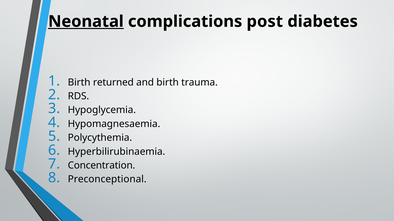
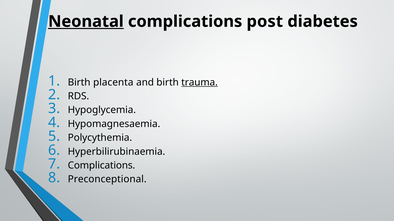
returned: returned -> placenta (113, 83)
trauma underline: none -> present (200, 83)
Concentration: Concentration -> Complications (101, 166)
